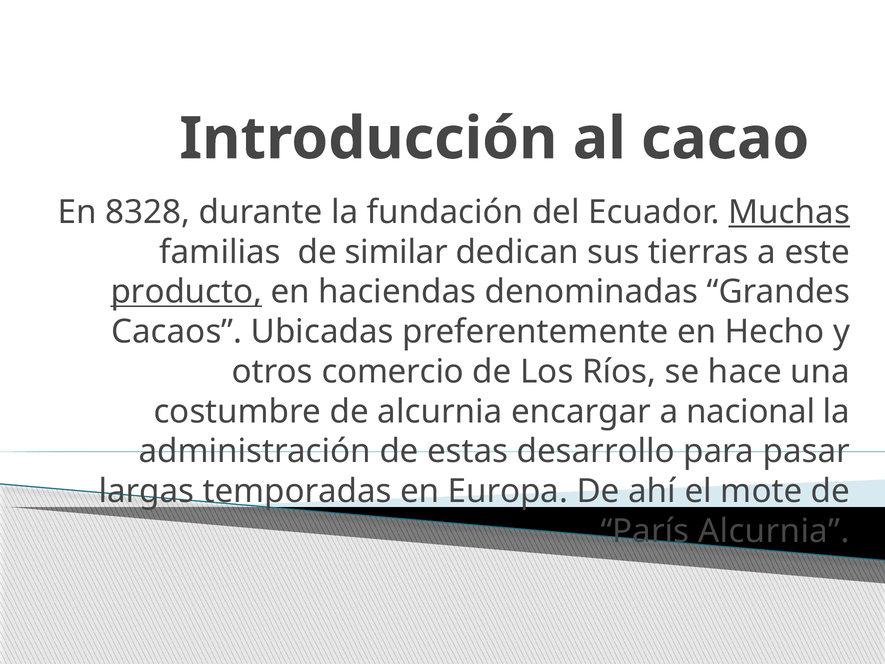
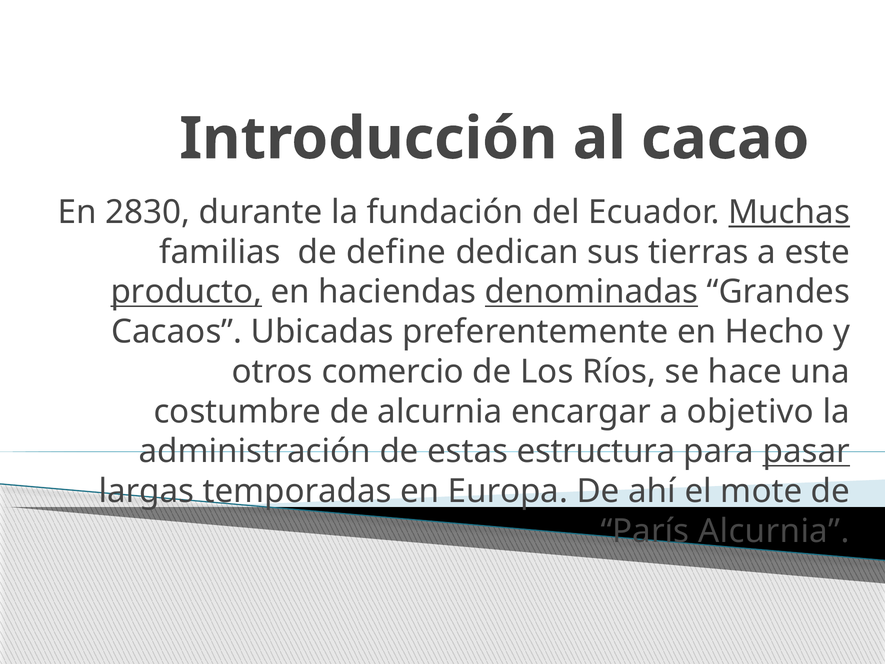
8328: 8328 -> 2830 (148, 212)
similar: similar -> define (396, 252)
denominadas underline: none -> present (591, 292)
nacional: nacional -> objetivo (750, 411)
desarrollo: desarrollo -> estructura (596, 451)
pasar underline: none -> present (806, 451)
